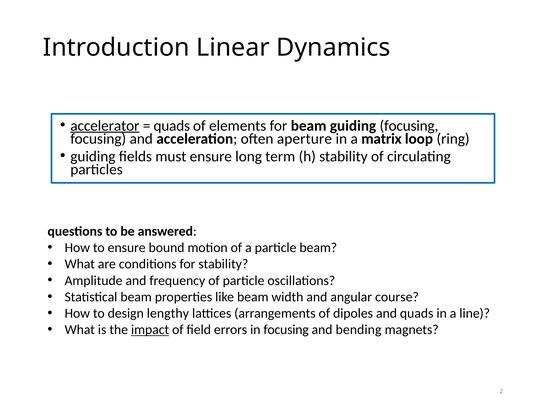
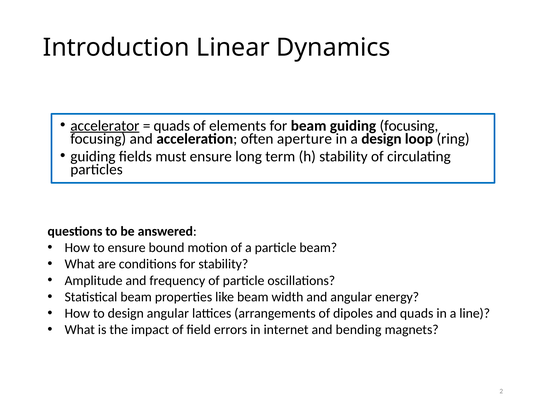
a matrix: matrix -> design (381, 139)
course: course -> energy (397, 297)
design lengthy: lengthy -> angular (168, 313)
impact underline: present -> none (150, 329)
in focusing: focusing -> internet (286, 329)
